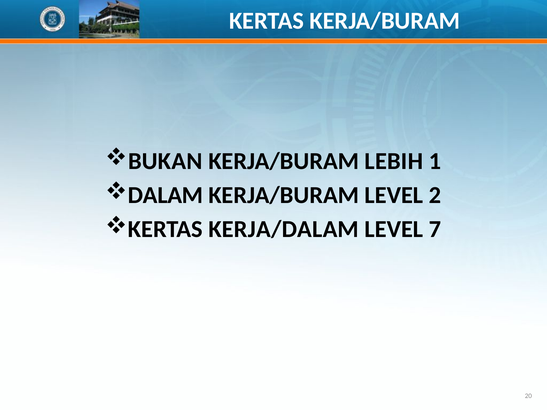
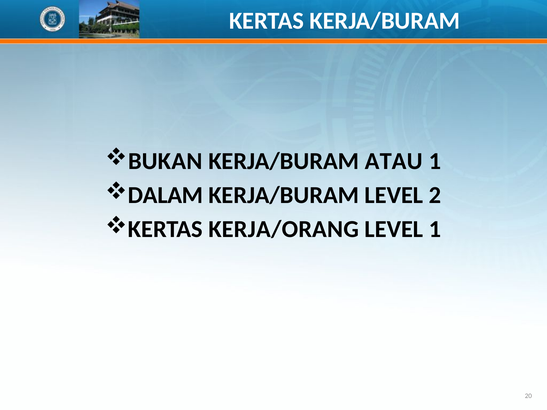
LEBIH: LEBIH -> ATAU (394, 161)
KERJA/DALAM: KERJA/DALAM -> KERJA/ORANG (284, 229)
LEVEL 7: 7 -> 1 (435, 229)
